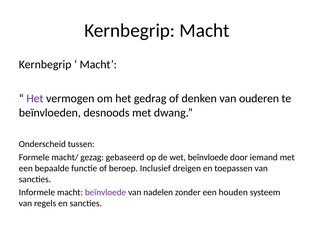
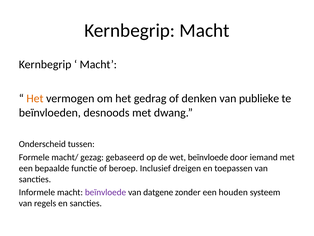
Het colour: purple -> orange (35, 98)
ouderen: ouderen -> publieke (259, 98)
nadelen: nadelen -> datgene (158, 192)
